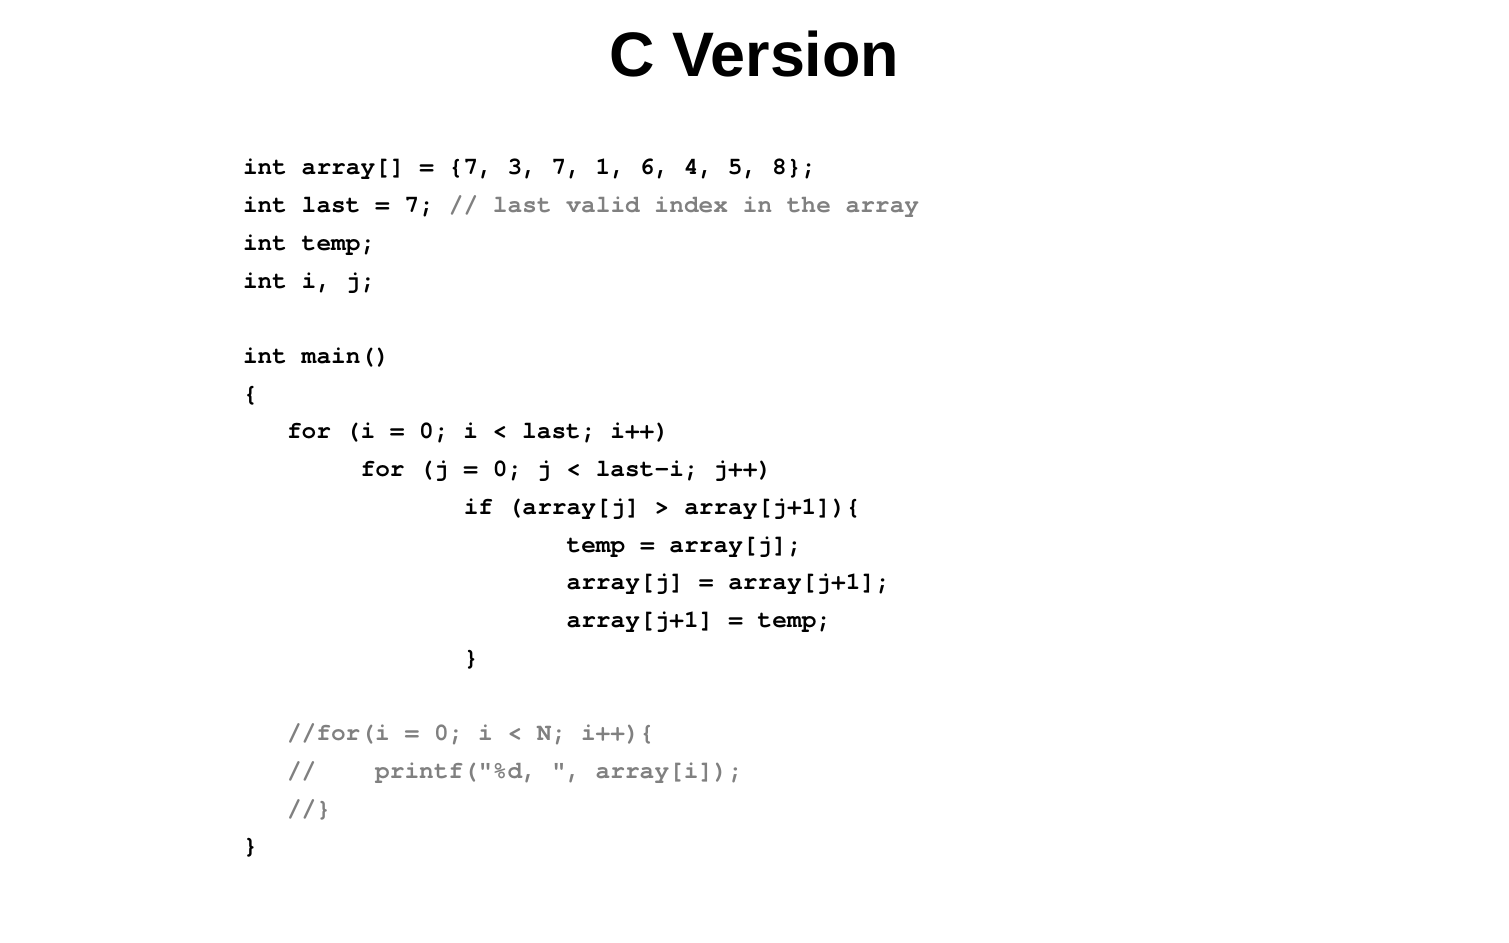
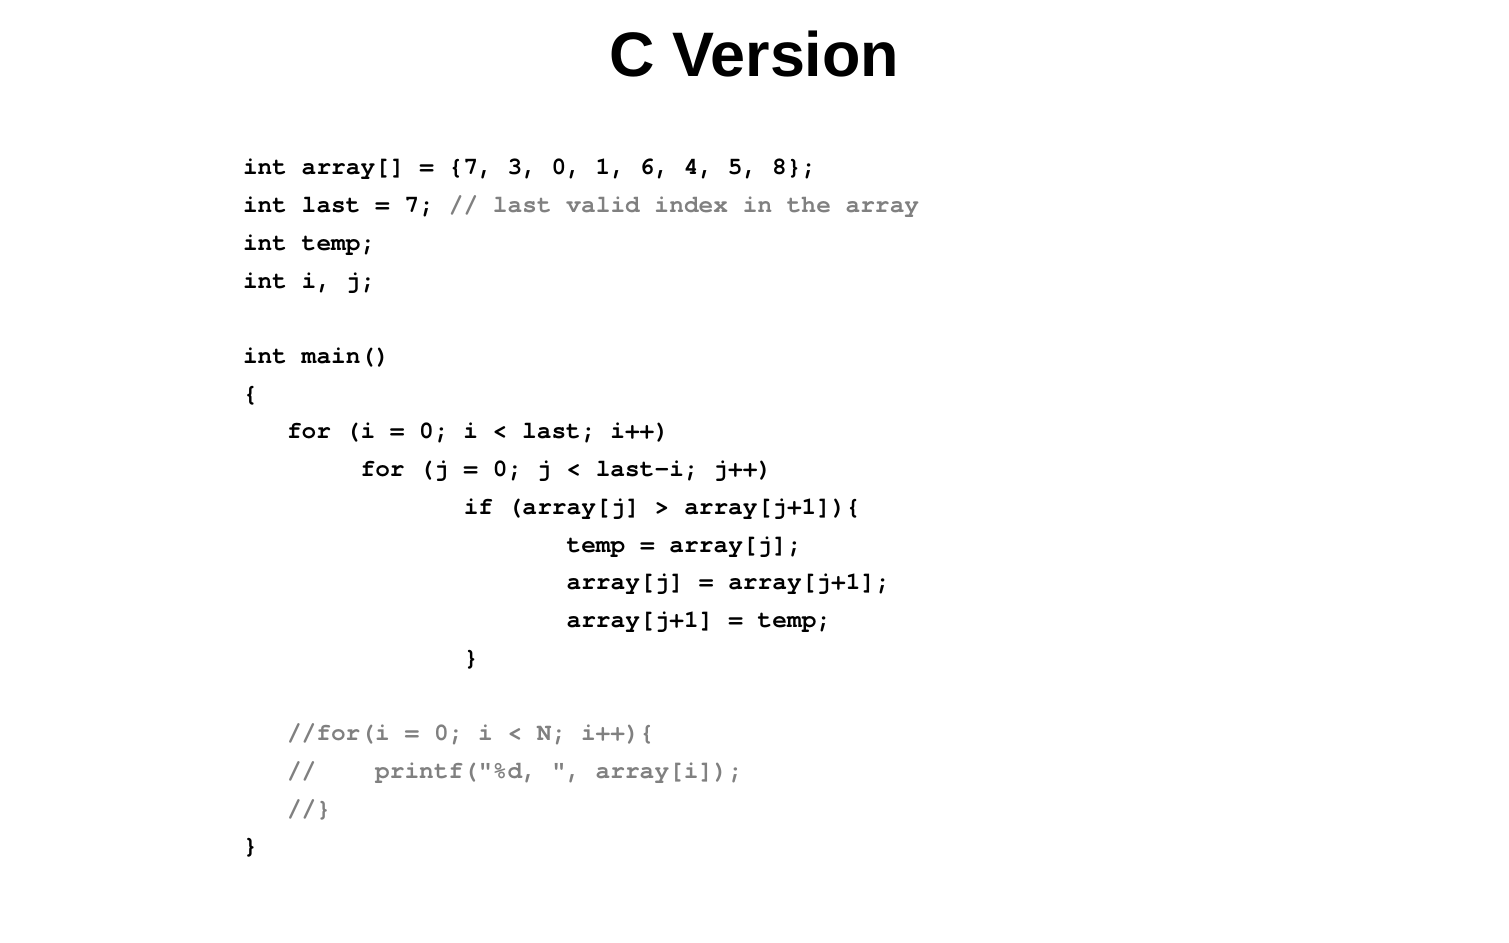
3 7: 7 -> 0 (566, 167)
